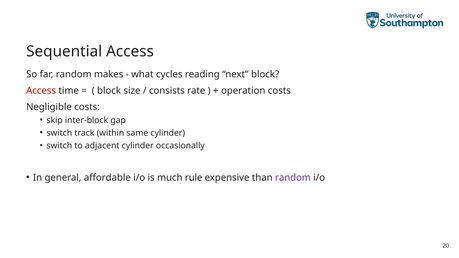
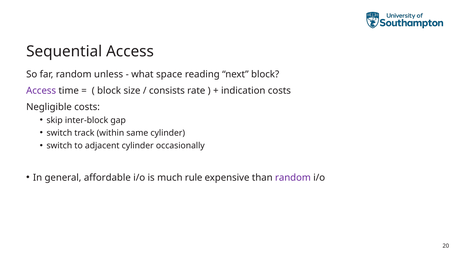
makes: makes -> unless (109, 75)
cycles: cycles -> space (169, 75)
Access colour: red -> purple (41, 91)
operation: operation -> indication (243, 91)
